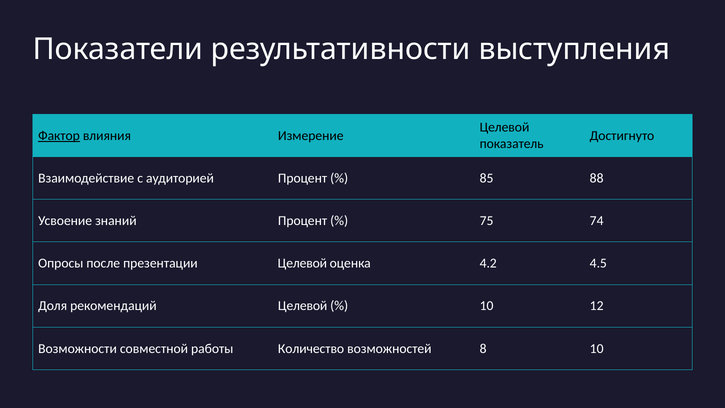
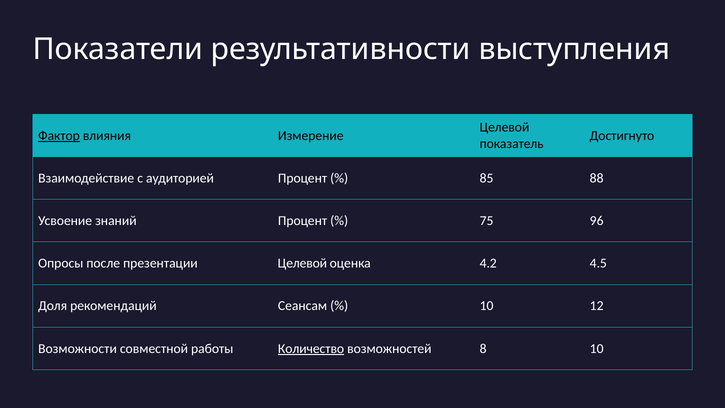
74: 74 -> 96 (597, 221)
рекомендаций Целевой: Целевой -> Сеансам (303, 306)
Количество underline: none -> present (311, 348)
